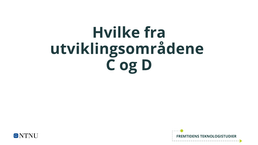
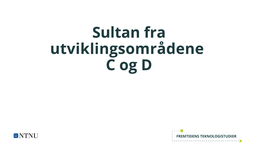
Hvilke: Hvilke -> Sultan (116, 33)
